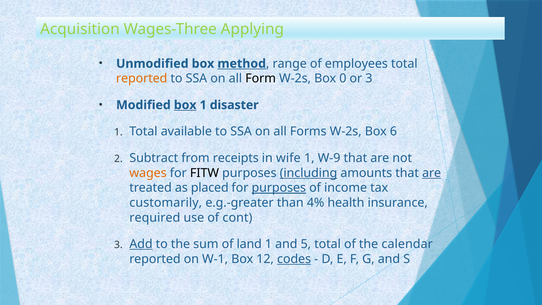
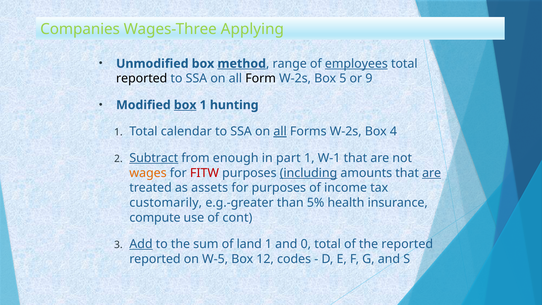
Acquisition: Acquisition -> Companies (80, 29)
employees underline: none -> present (356, 64)
reported colour: orange -> black (142, 79)
0: 0 -> 5 (343, 79)
or 3: 3 -> 9 (369, 79)
disaster: disaster -> hunting (234, 105)
available: available -> calendar (186, 131)
all underline: none -> present (280, 131)
6: 6 -> 4 (393, 131)
Subtract underline: none -> present (154, 158)
receipts: receipts -> enough (236, 158)
wife: wife -> part (288, 158)
W-9: W-9 -> W-1 (329, 158)
FITW colour: black -> red (204, 173)
placed: placed -> assets (210, 188)
purposes underline: present -> none (279, 188)
4%: 4% -> 5% (316, 203)
required: required -> compute (155, 218)
5: 5 -> 0 (306, 244)
the calendar: calendar -> reported (407, 244)
W-1: W-1 -> W-5 (215, 259)
codes underline: present -> none (294, 259)
